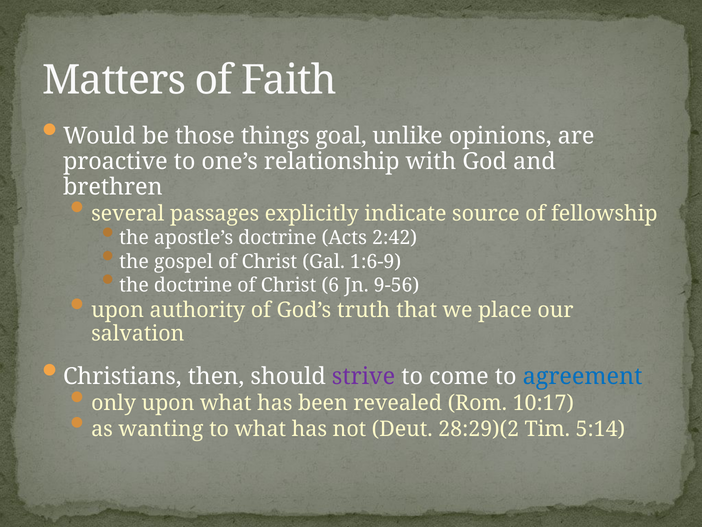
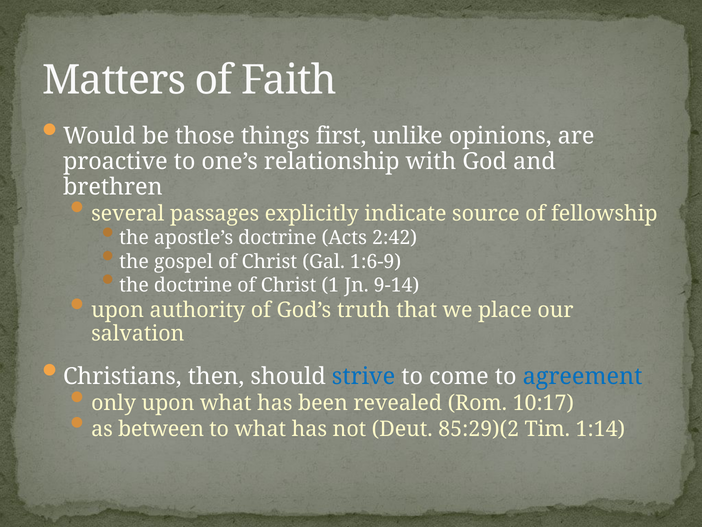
goal: goal -> first (341, 136)
6: 6 -> 1 (330, 285)
9-56: 9-56 -> 9-14 (396, 285)
strive colour: purple -> blue (364, 376)
wanting: wanting -> between (161, 429)
28:29)(2: 28:29)(2 -> 85:29)(2 (479, 429)
5:14: 5:14 -> 1:14 (600, 429)
